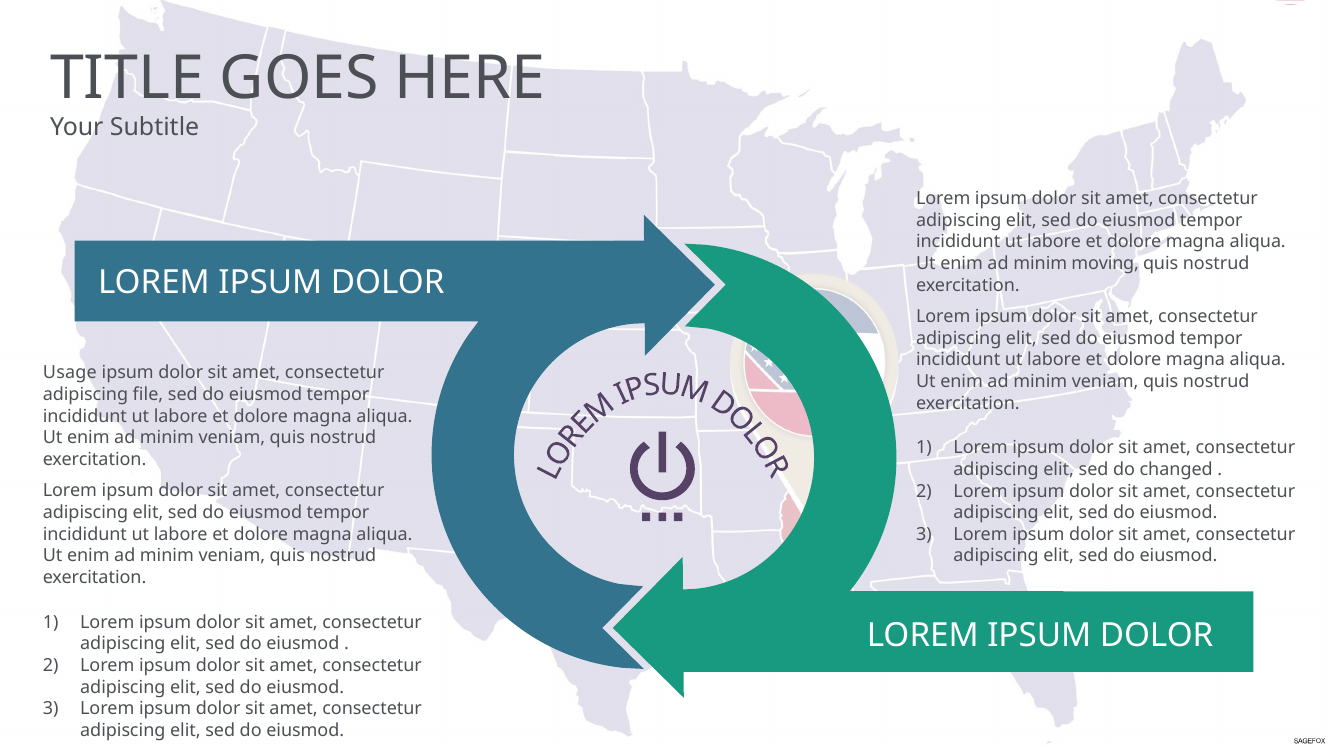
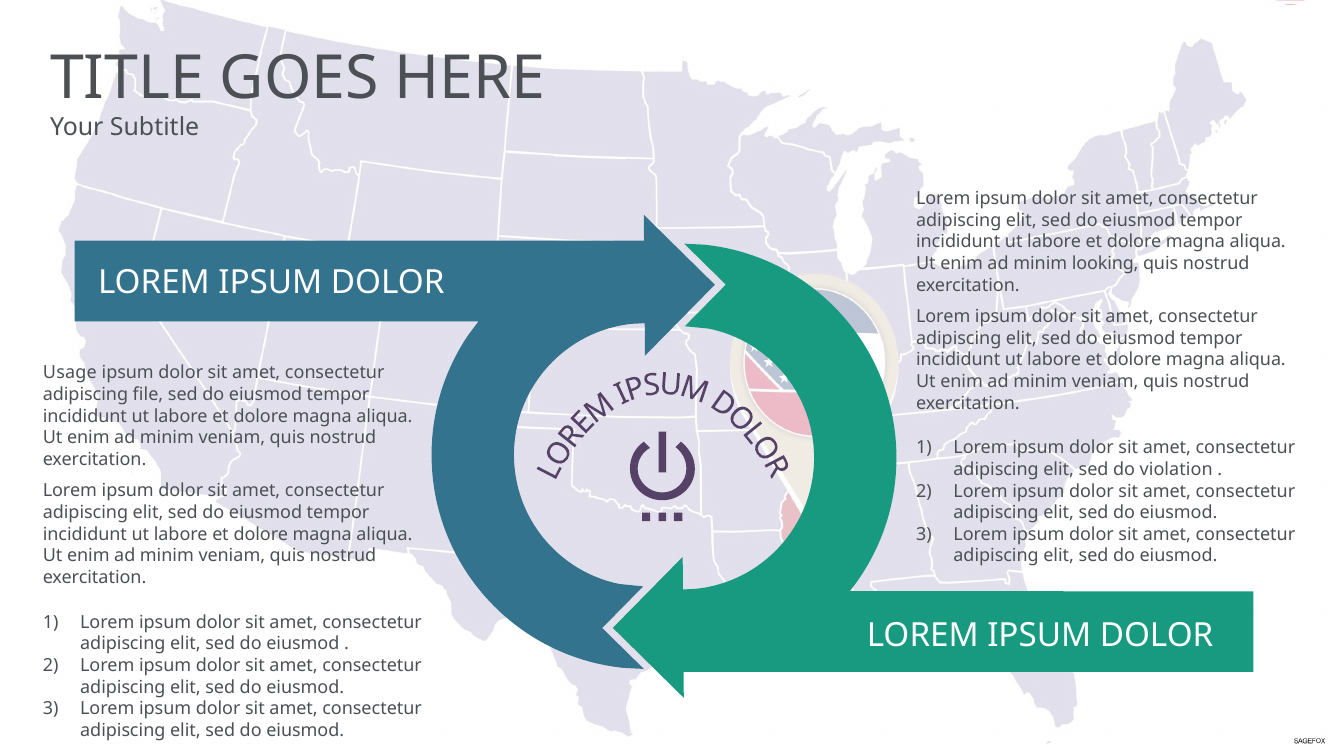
moving: moving -> looking (1105, 264)
changed: changed -> violation (1176, 470)
